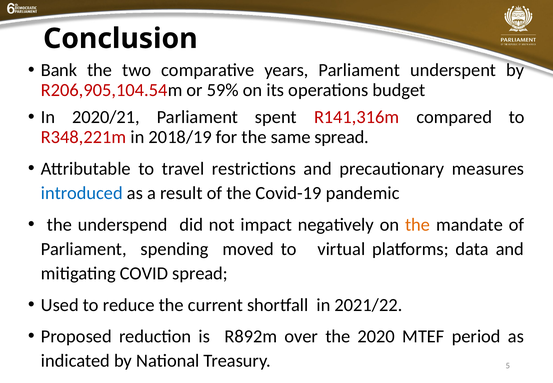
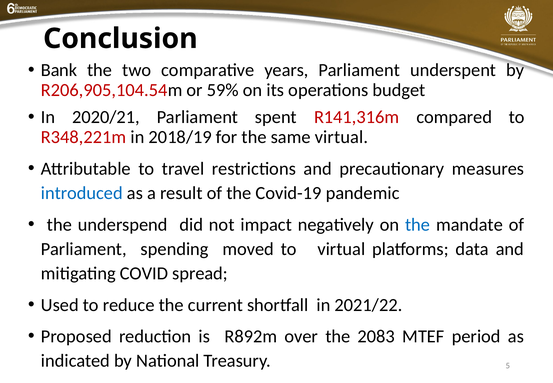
same spread: spread -> virtual (342, 137)
the colour: orange -> blue (418, 225)
2020: 2020 -> 2083 (376, 336)
